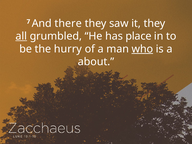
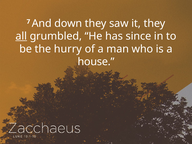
there: there -> down (68, 23)
place: place -> since (138, 36)
who underline: present -> none (142, 49)
about: about -> house (96, 62)
